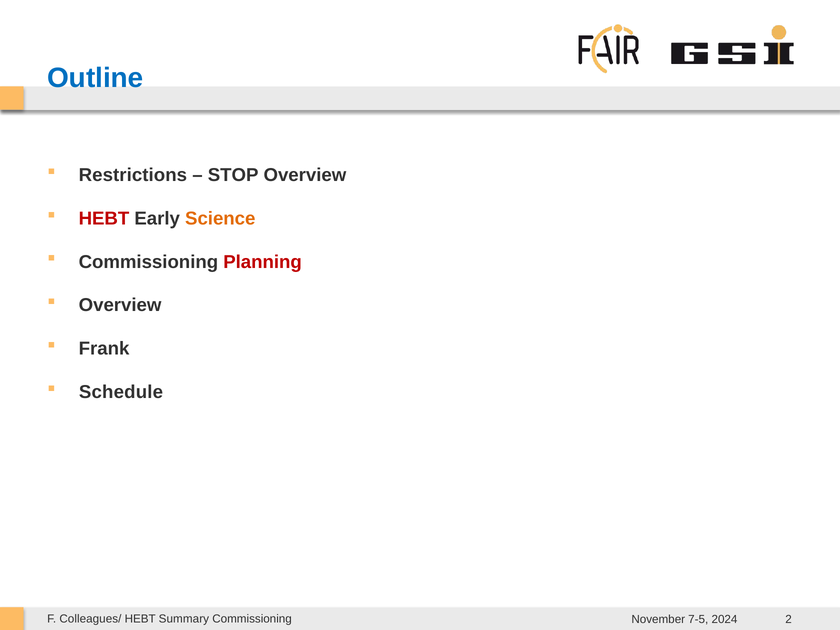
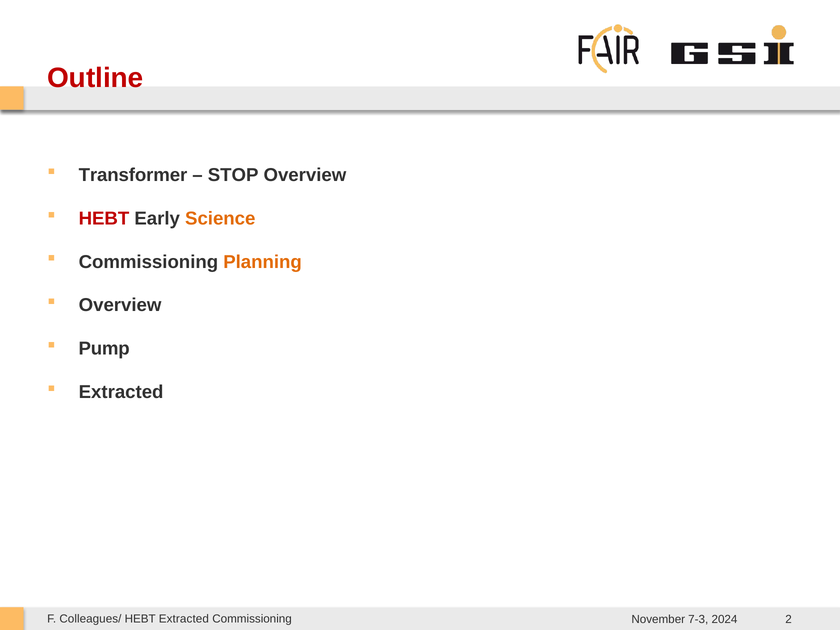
Outline colour: blue -> red (95, 78)
Restrictions: Restrictions -> Transformer (133, 175)
Planning colour: red -> orange (263, 262)
Frank: Frank -> Pump (104, 349)
Schedule: Schedule -> Extracted (121, 392)
HEBT Summary: Summary -> Extracted (184, 619)
7-5: 7-5 -> 7-3 (698, 620)
